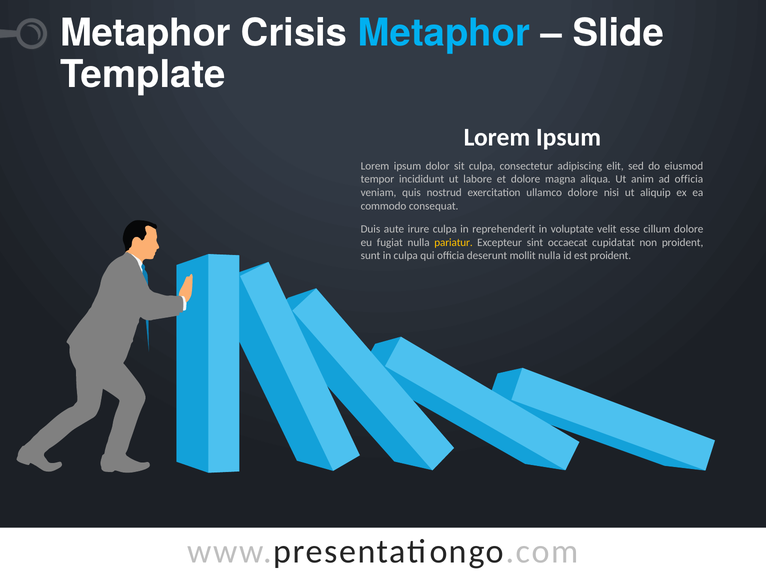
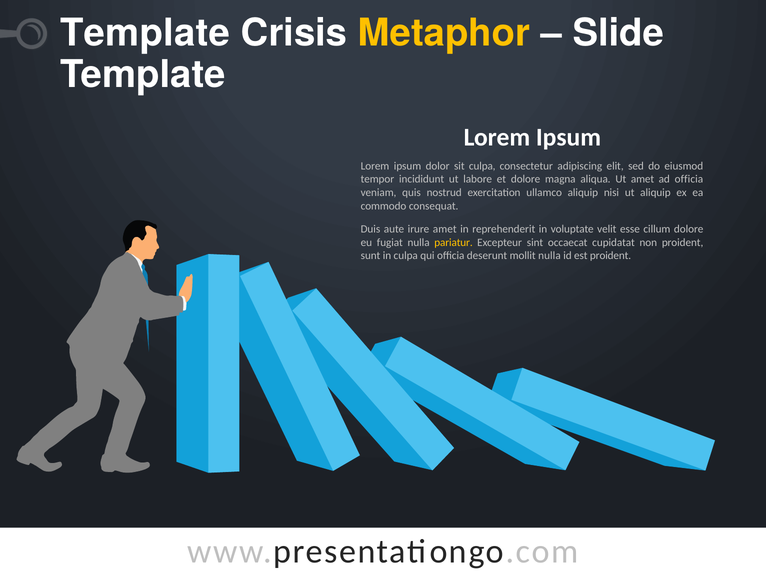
Metaphor: Metaphor -> Template (145, 33)
Metaphor colour: light blue -> yellow (444, 33)
Ut anim: anim -> amet (643, 179)
ullamco dolore: dolore -> aliquip (583, 193)
irure culpa: culpa -> amet (445, 229)
